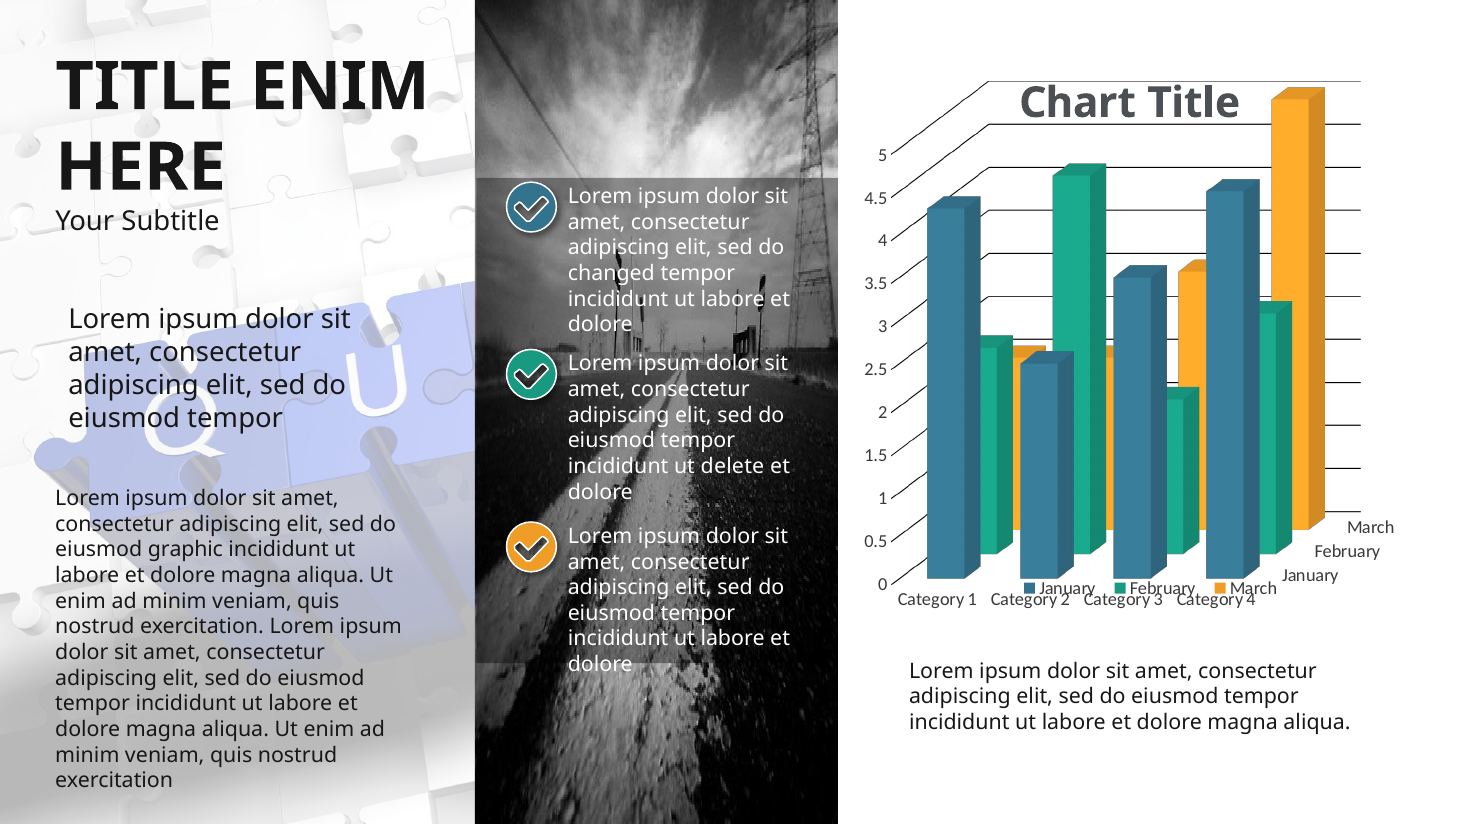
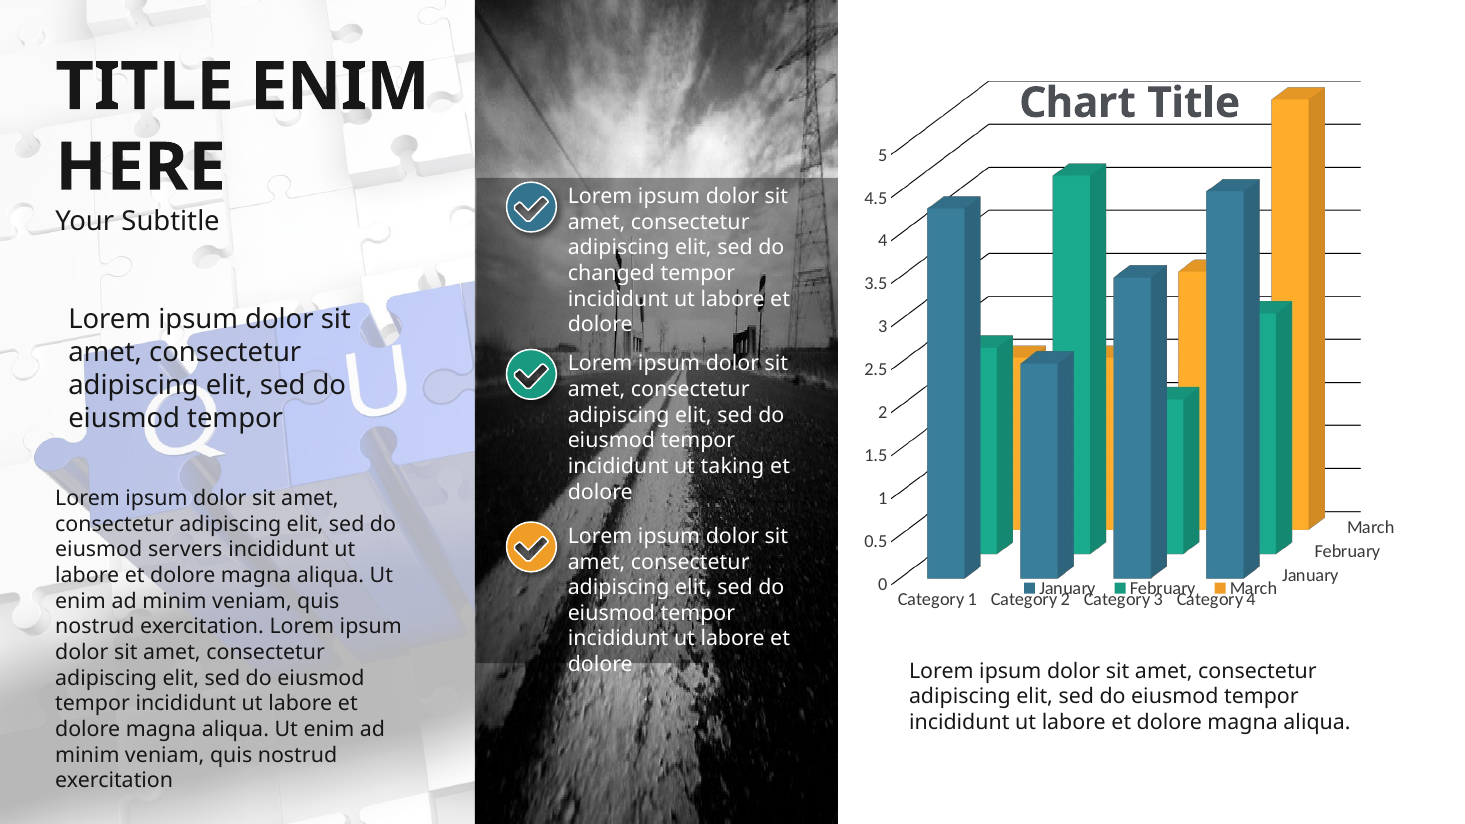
delete: delete -> taking (732, 466)
graphic: graphic -> servers (185, 550)
